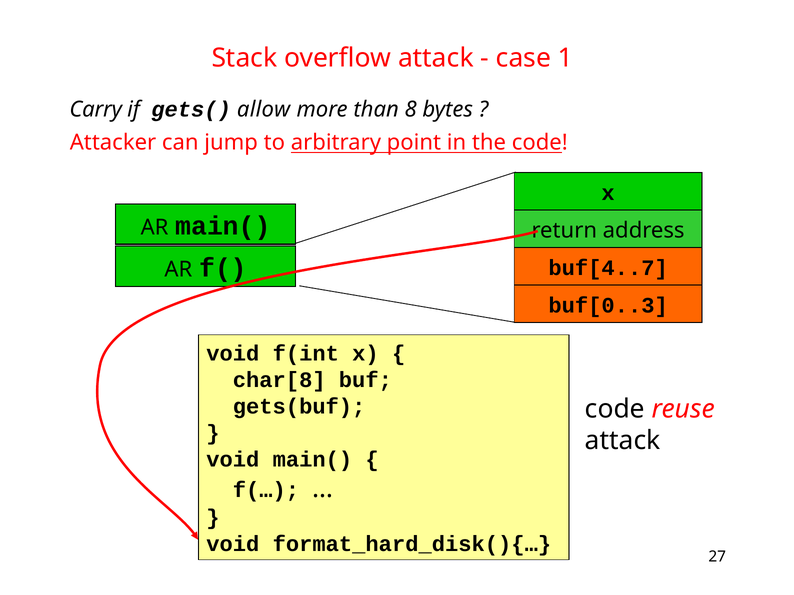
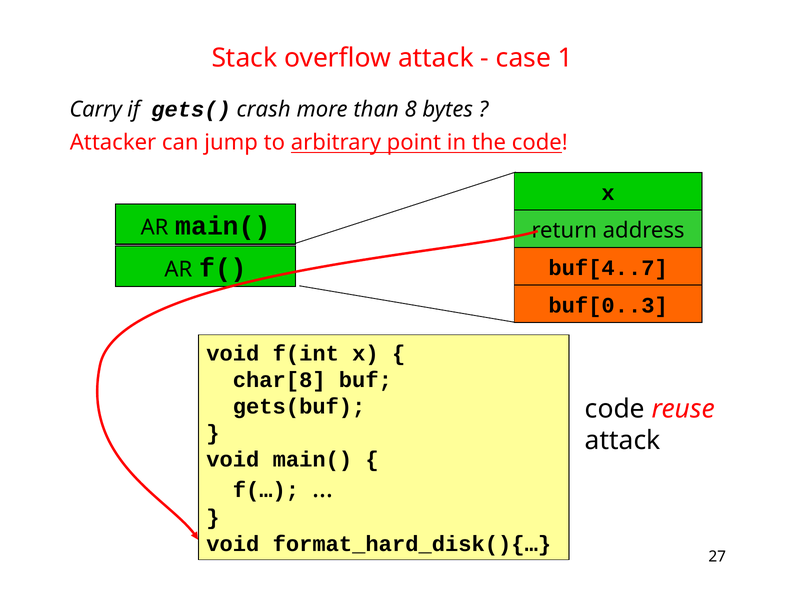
allow: allow -> crash (264, 110)
